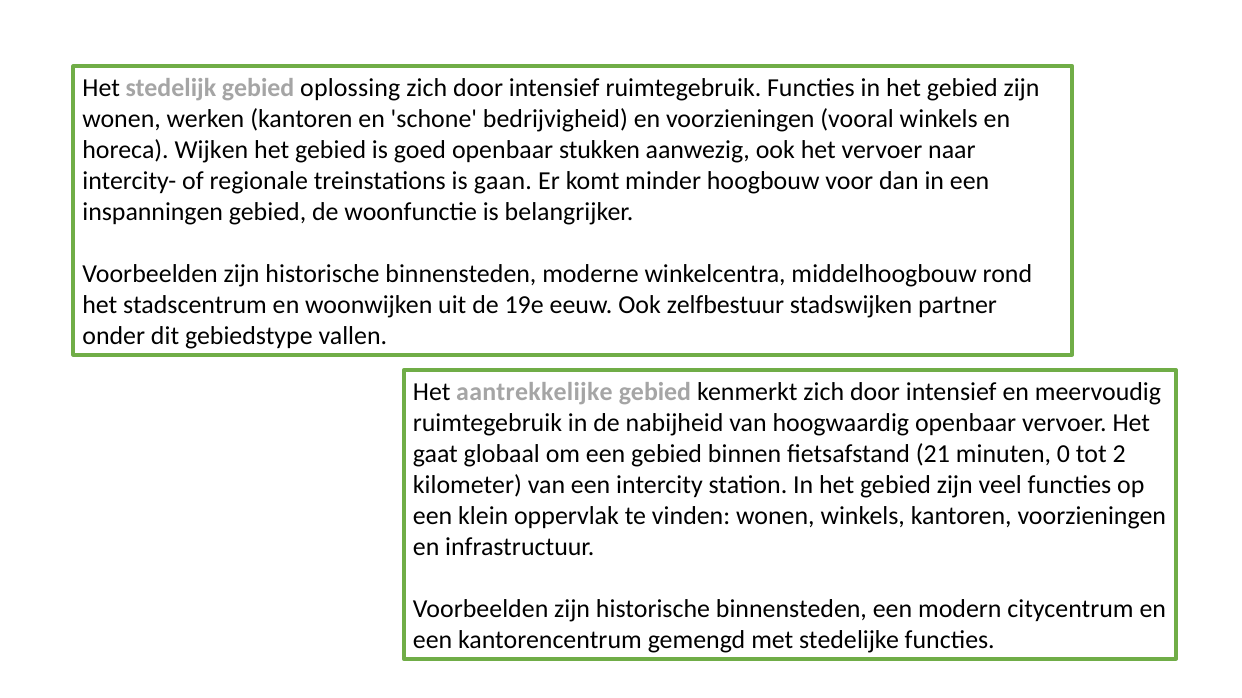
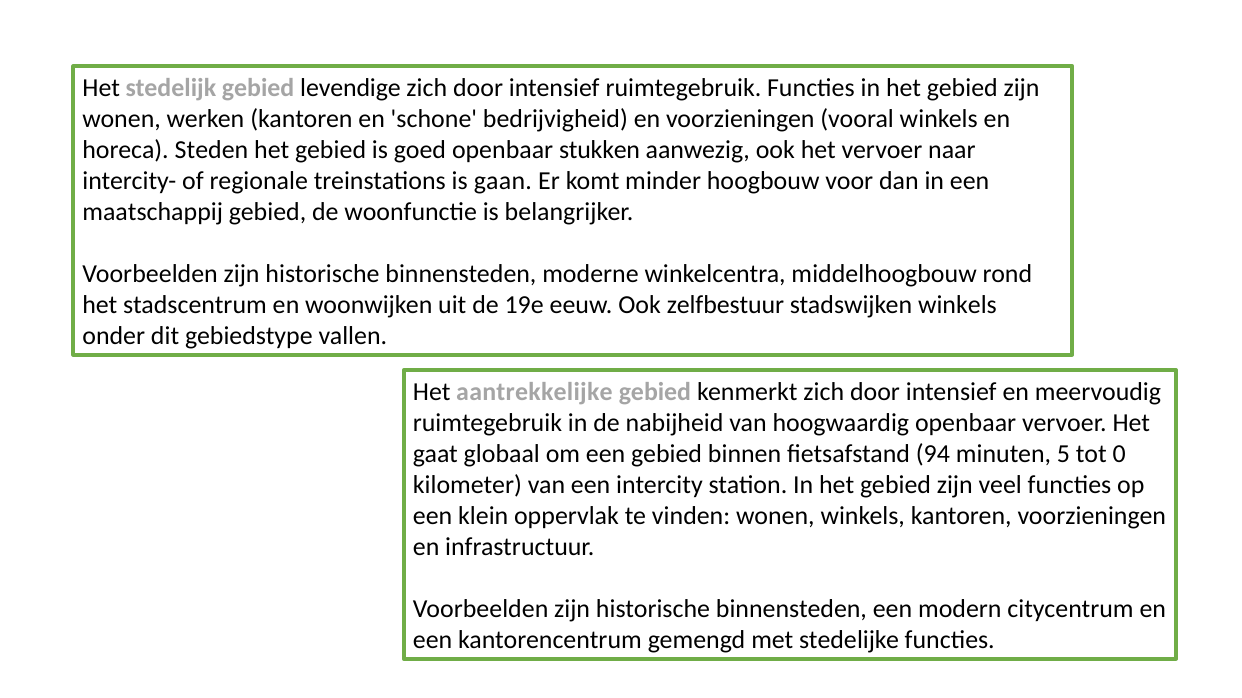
oplossing: oplossing -> levendige (350, 88)
Wijken: Wijken -> Steden (211, 150)
inspanningen: inspanningen -> maatschappij (153, 212)
stadswijken partner: partner -> winkels (957, 306)
21: 21 -> 94 (933, 455)
0: 0 -> 5 (1063, 455)
2: 2 -> 0 (1119, 455)
